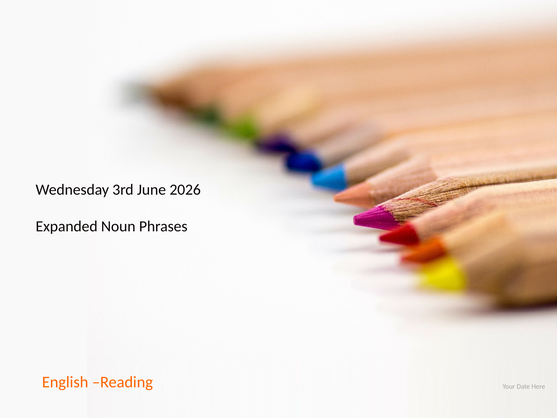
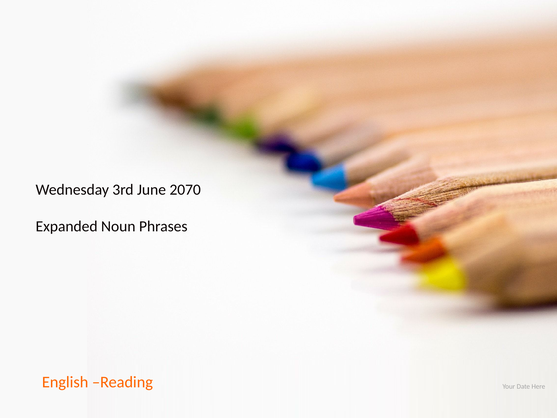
2026: 2026 -> 2070 (185, 190)
